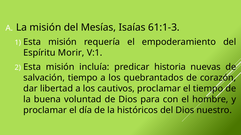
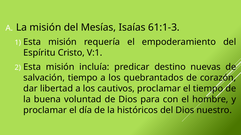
Morir: Morir -> Cristo (71, 53)
historia: historia -> destino (170, 67)
